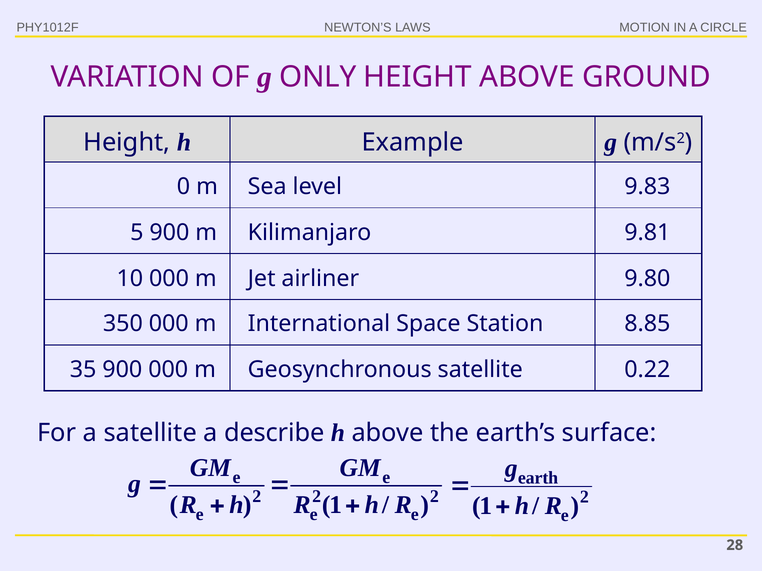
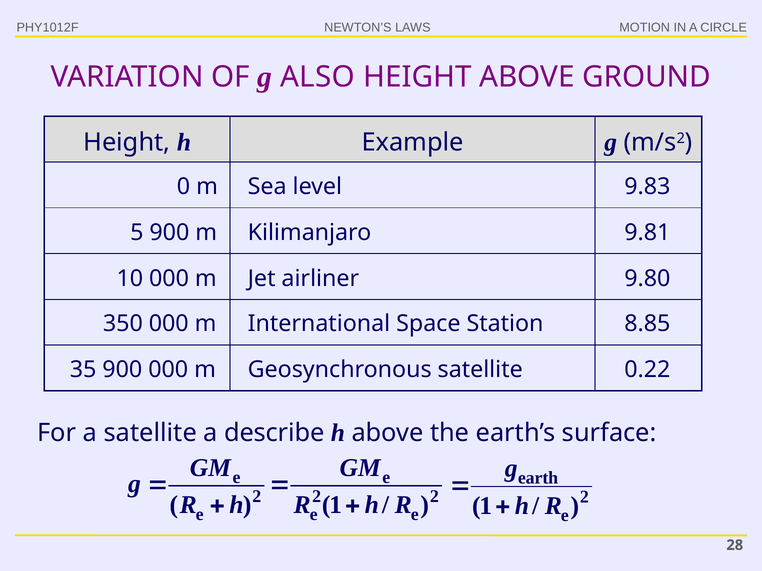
ONLY: ONLY -> ALSO (318, 77)
